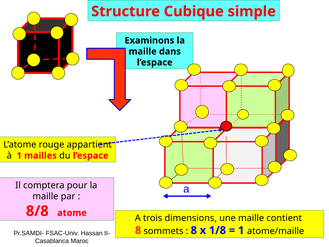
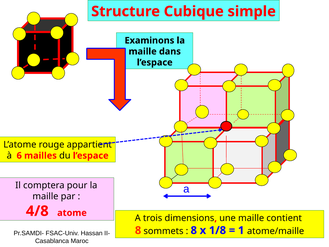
à 1: 1 -> 6 (19, 155)
8/8: 8/8 -> 4/8 (37, 211)
